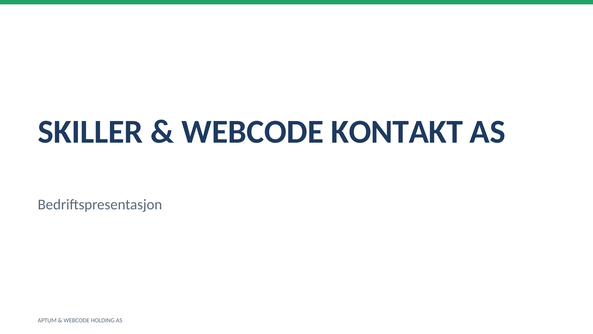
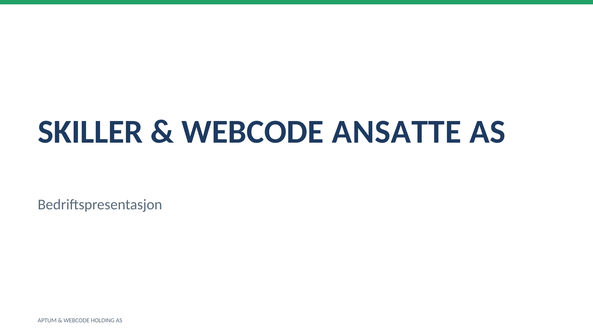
KONTAKT: KONTAKT -> ANSATTE (397, 132)
